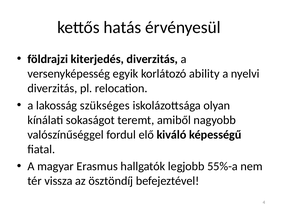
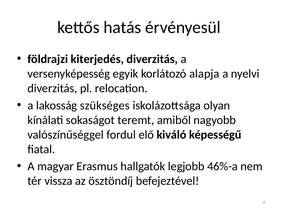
ability: ability -> alapja (204, 73)
55%-a: 55%-a -> 46%-a (222, 166)
